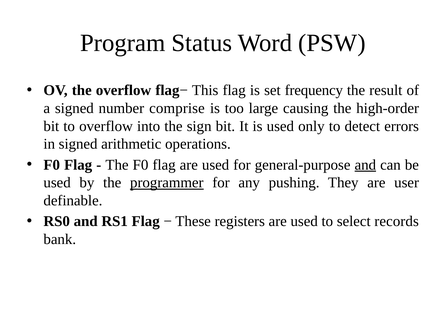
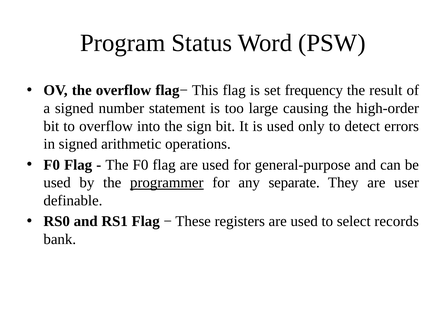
comprise: comprise -> statement (177, 108)
and underline: present -> none (365, 165)
pushing: pushing -> separate (294, 182)
